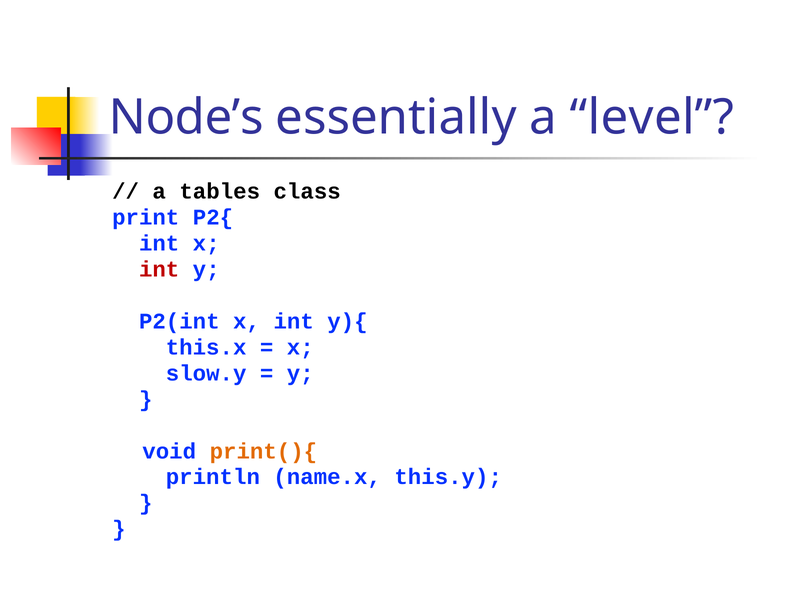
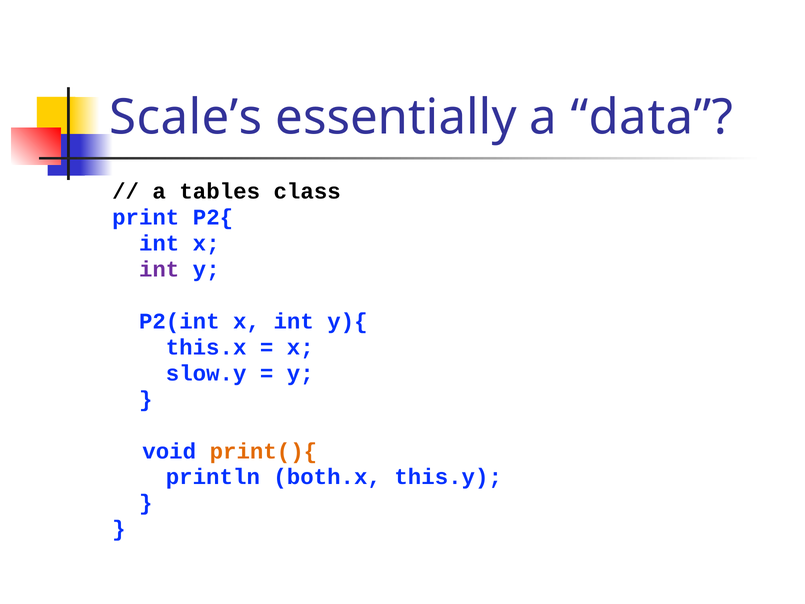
Node’s: Node’s -> Scale’s (186, 117)
level: level -> data (652, 117)
int colour: red -> purple (159, 269)
name.x: name.x -> both.x (327, 477)
